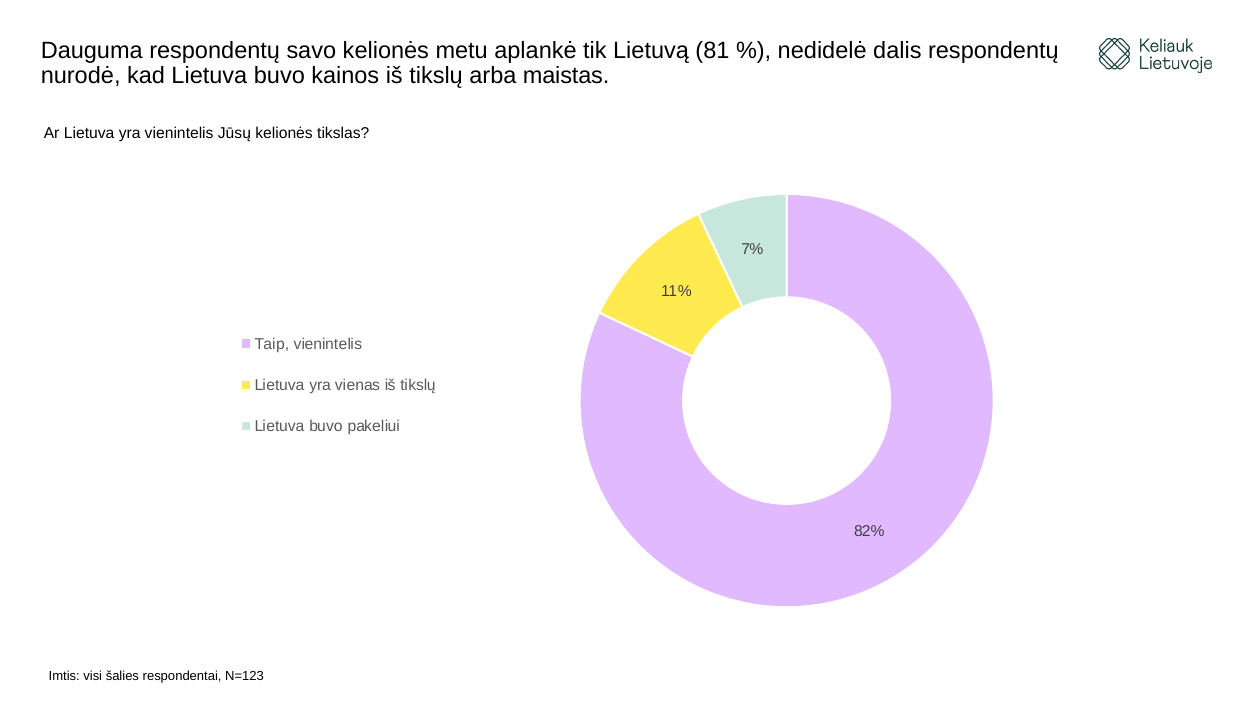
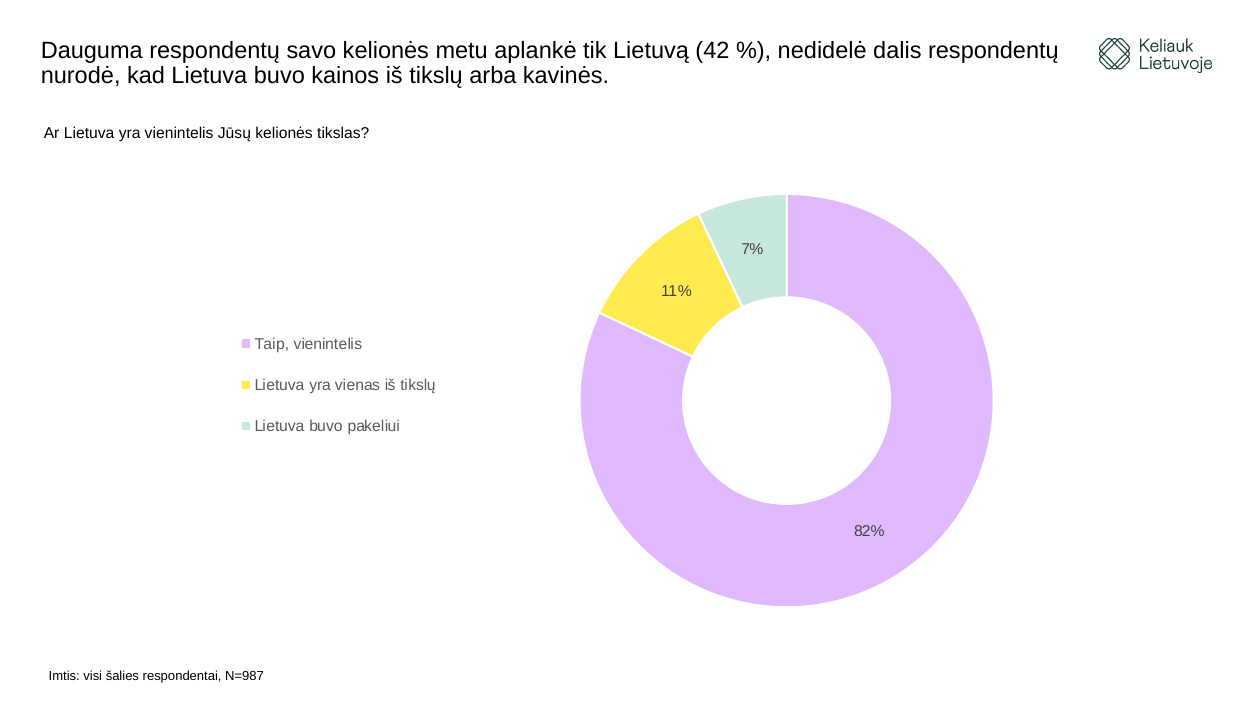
81: 81 -> 42 (712, 50)
maistas: maistas -> kavinės (566, 76)
N=123: N=123 -> N=987 (245, 676)
